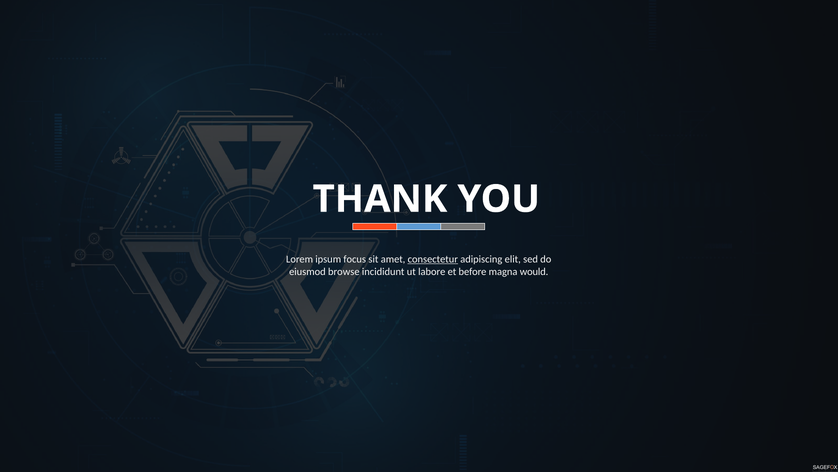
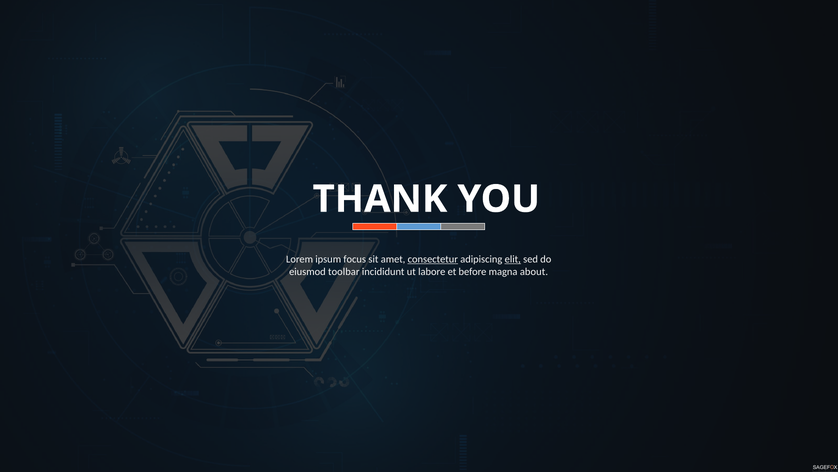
elit underline: none -> present (513, 259)
browse: browse -> toolbar (344, 271)
would: would -> about (534, 271)
